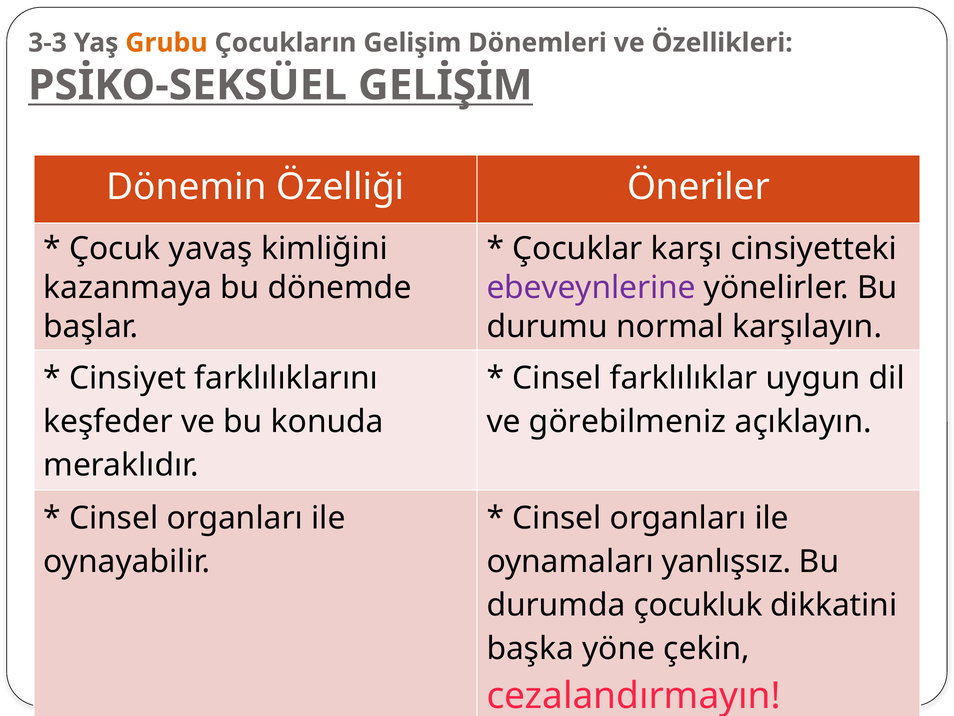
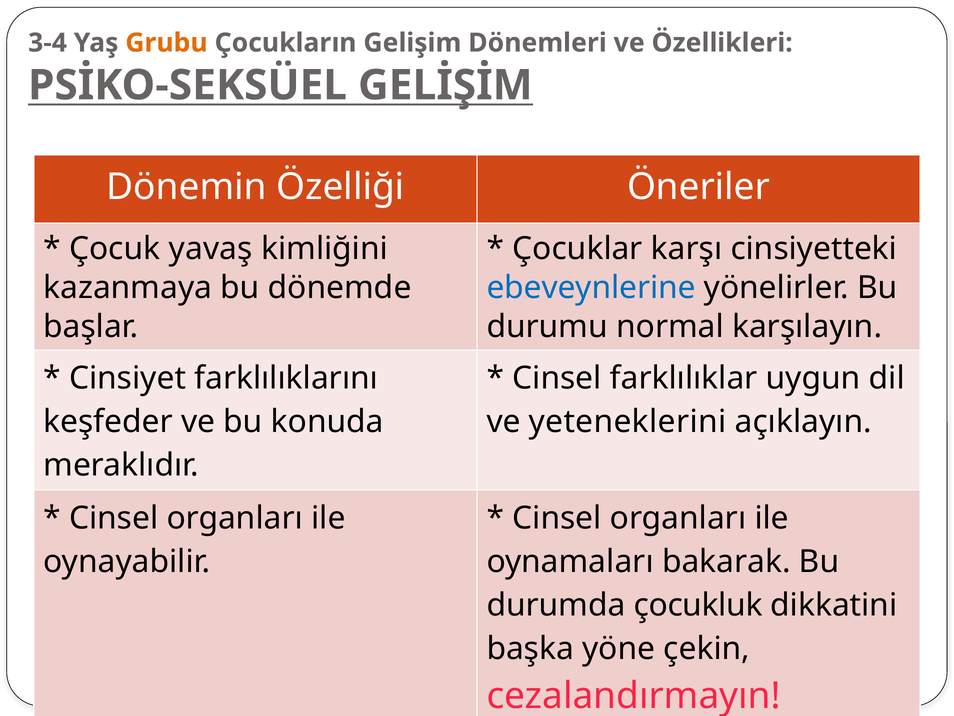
3-3: 3-3 -> 3-4 (48, 43)
ebeveynlerine colour: purple -> blue (591, 288)
görebilmeniz: görebilmeniz -> yeteneklerini (628, 421)
yanlışsız: yanlışsız -> bakarak (726, 561)
